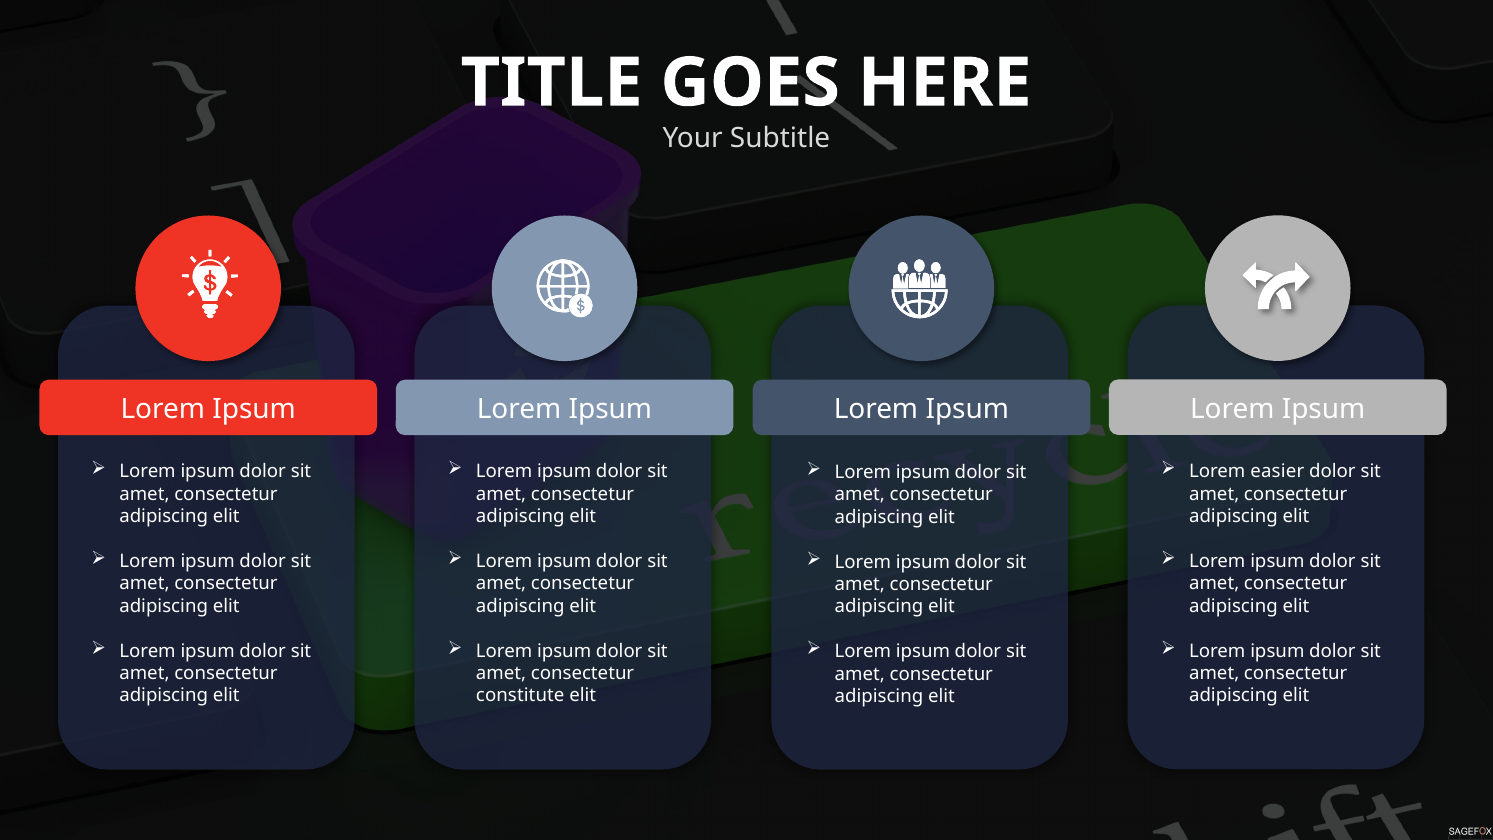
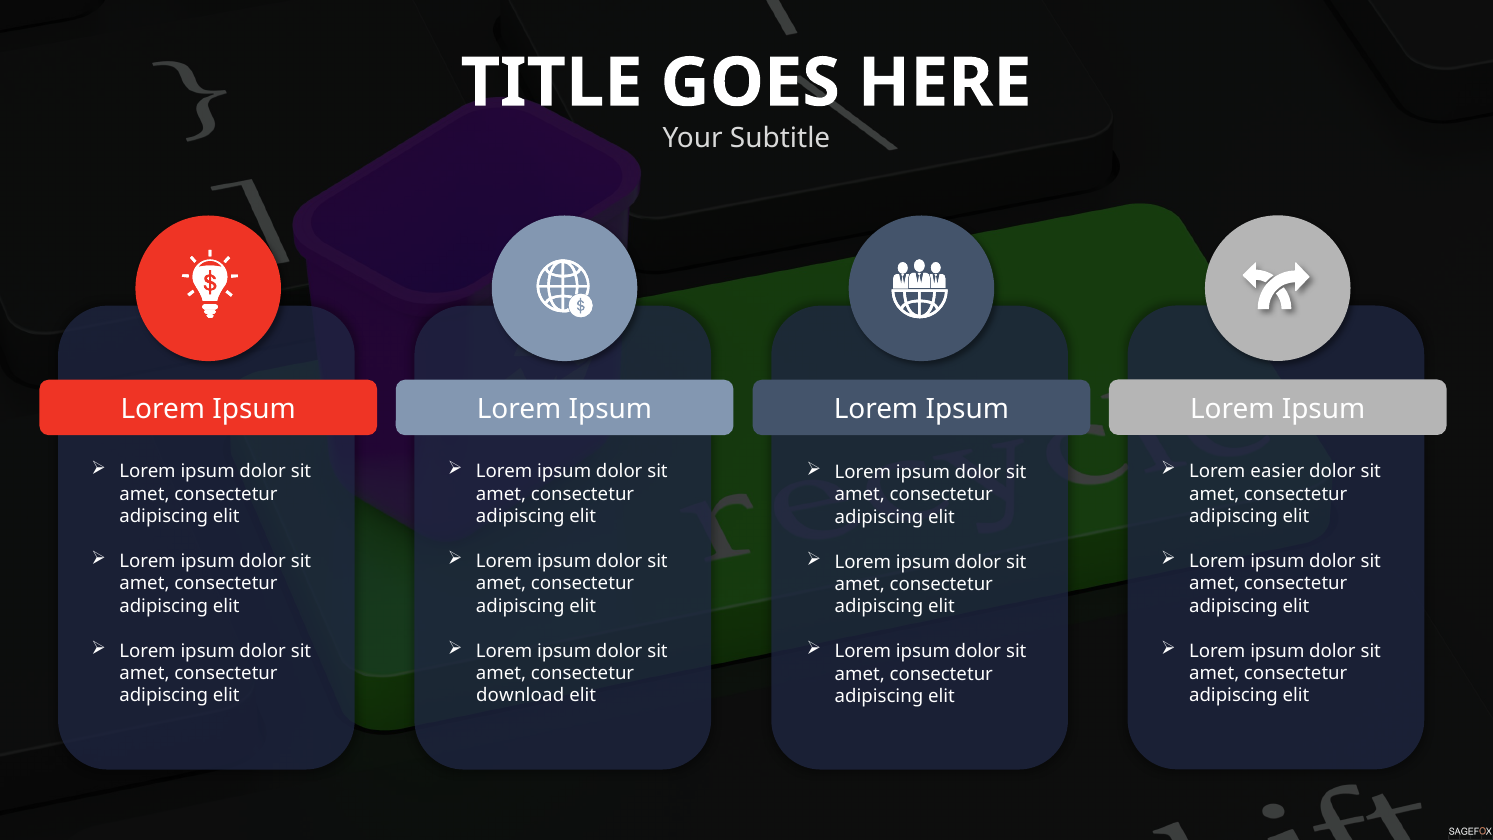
constitute: constitute -> download (520, 696)
